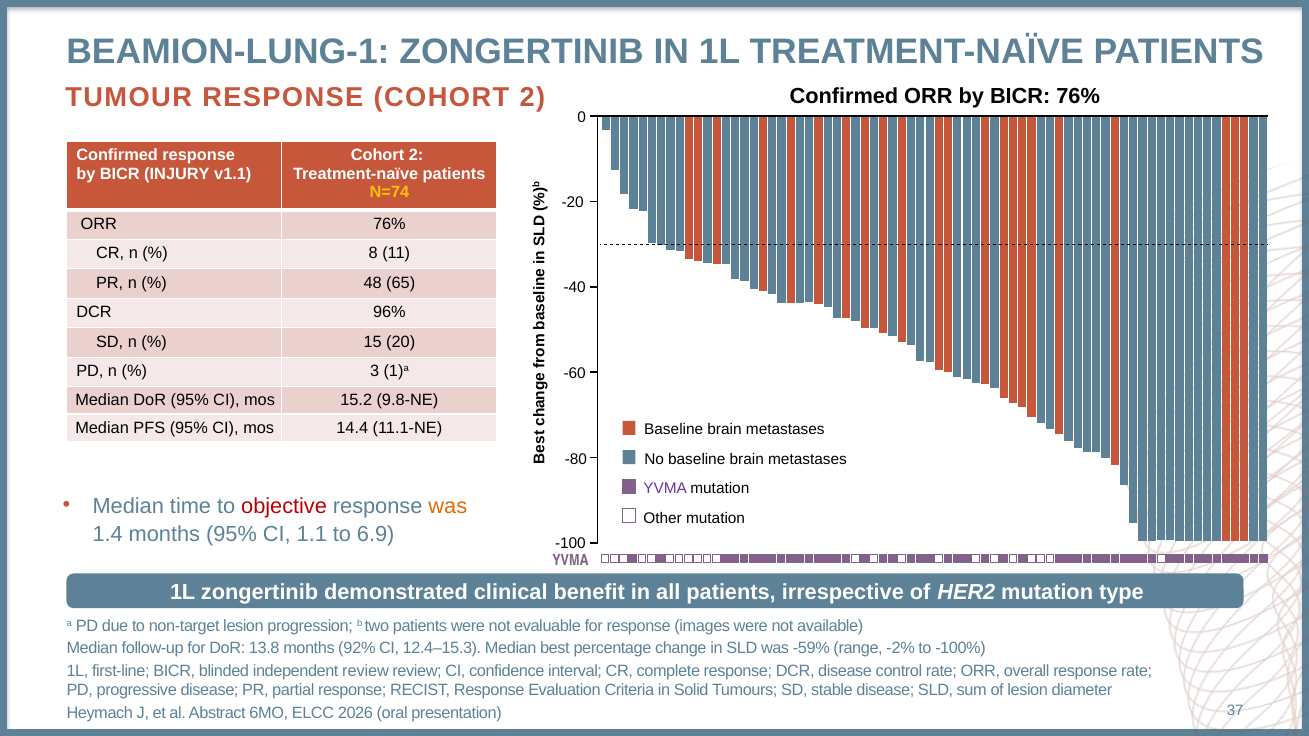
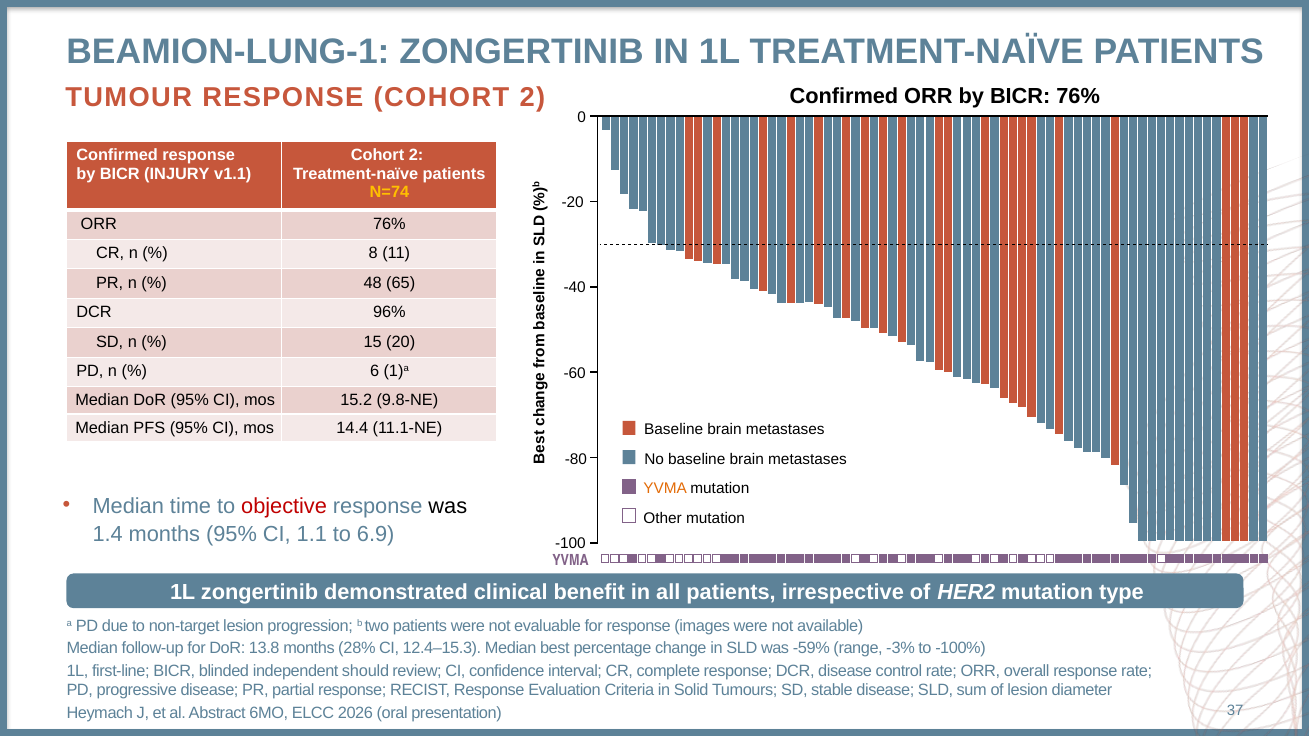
3: 3 -> 6 (375, 372)
YVMA colour: purple -> orange (665, 489)
was colour: orange -> black (448, 506)
92%: 92% -> 28% (357, 649)
-2%: -2% -> -3% (901, 649)
independent review: review -> should (366, 671)
